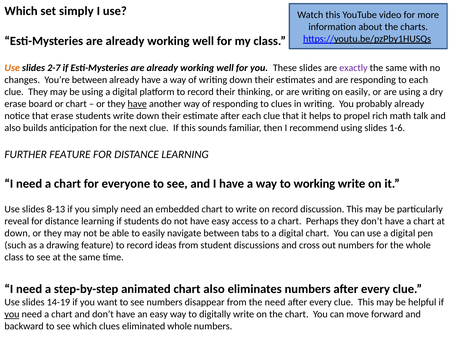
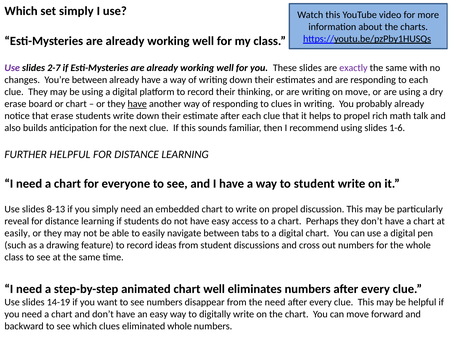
Use colour: orange -> purple (12, 68)
on easily: easily -> move (358, 92)
FURTHER FEATURE: FEATURE -> HELPFUL (70, 155)
to working: working -> student (314, 184)
on record: record -> propel (285, 209)
down: down -> easily (17, 233)
chart also: also -> well (214, 289)
you underline: present -> none (12, 315)
